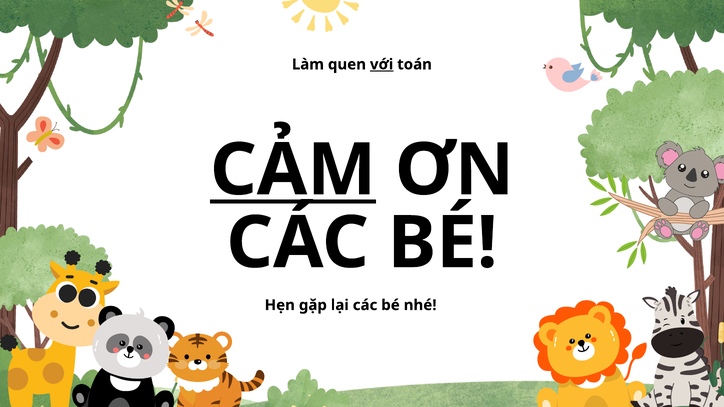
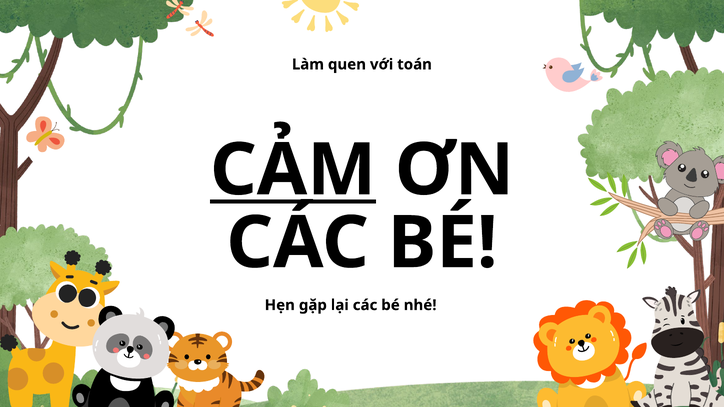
với underline: present -> none (382, 64)
